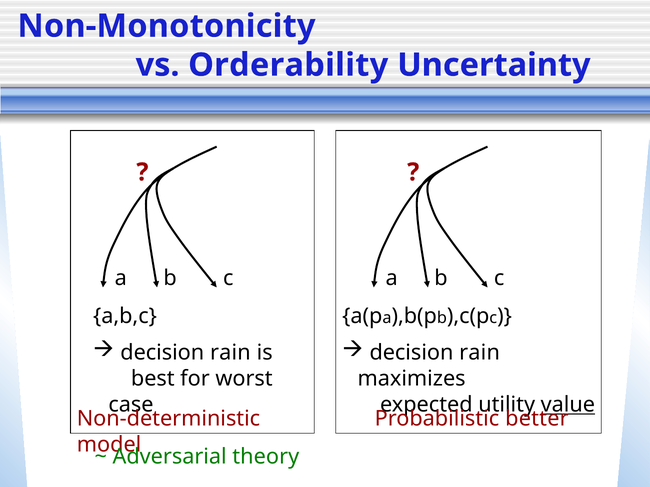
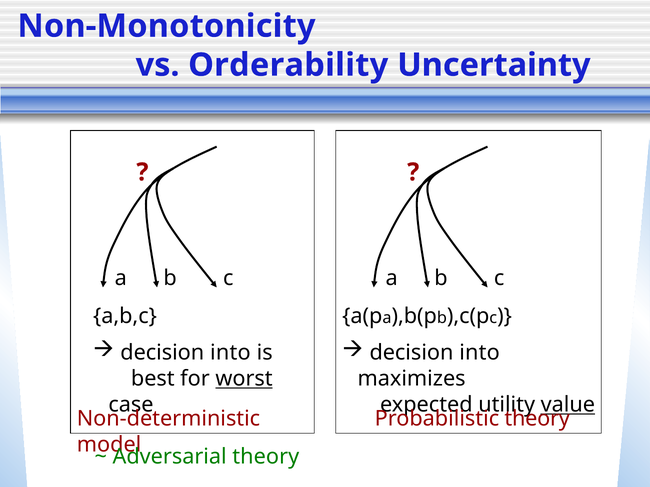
rain: rain -> into (230, 353)
rain: rain -> into (480, 353)
worst underline: none -> present (244, 379)
better: better -> theory (537, 419)
